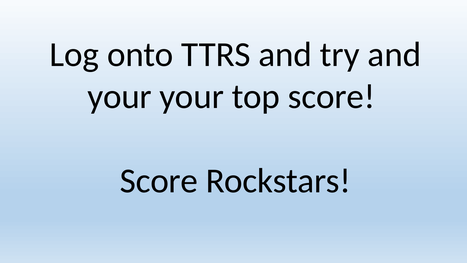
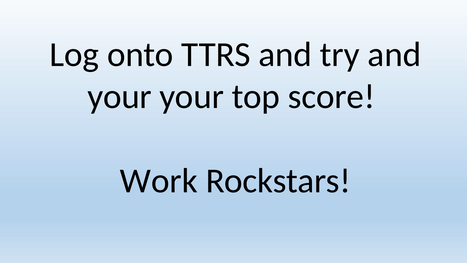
Score: Score -> Work (159, 181)
